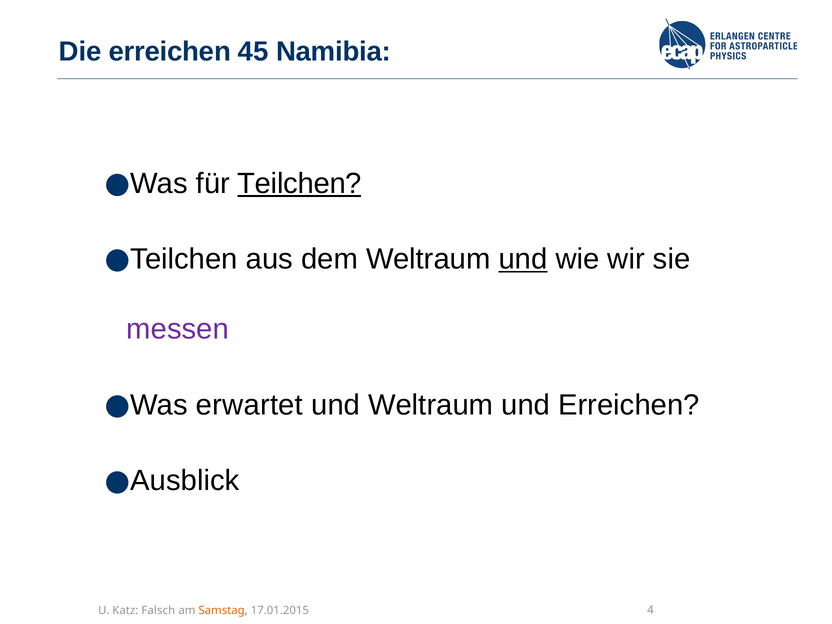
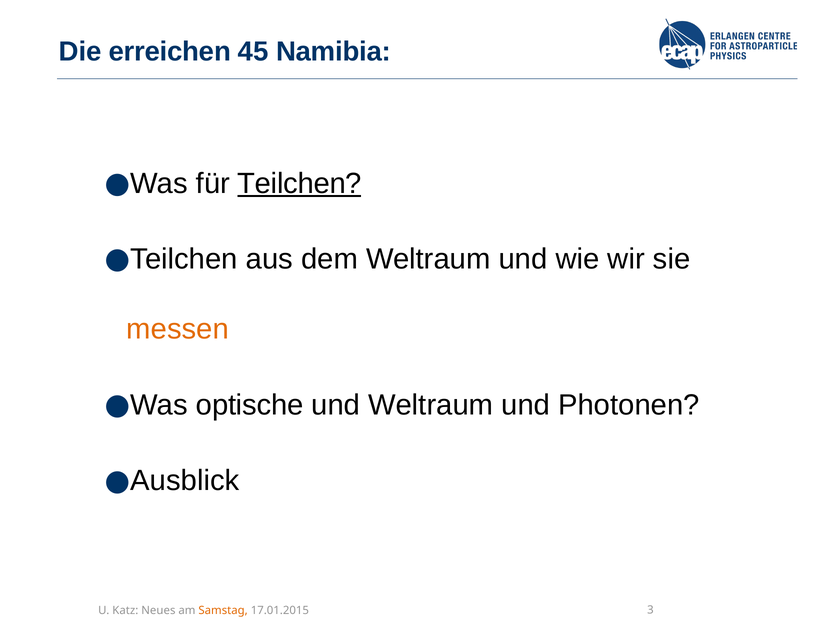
und underline: present -> none (523, 259)
messen colour: purple -> orange (178, 329)
erwartet: erwartet -> optische (250, 405)
und Erreichen: Erreichen -> Photonen (629, 405)
Falsch: Falsch -> Neues (158, 611)
4: 4 -> 3 (650, 610)
